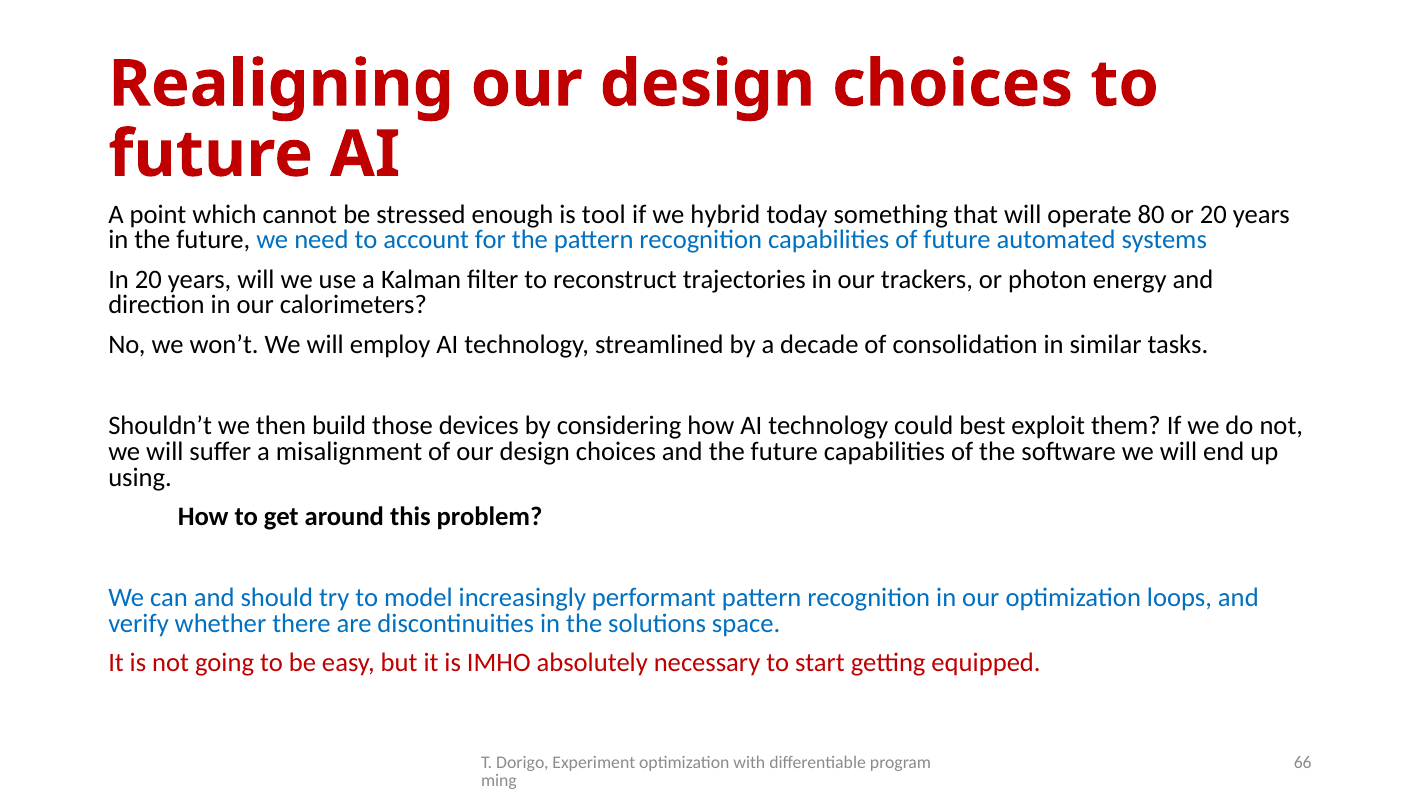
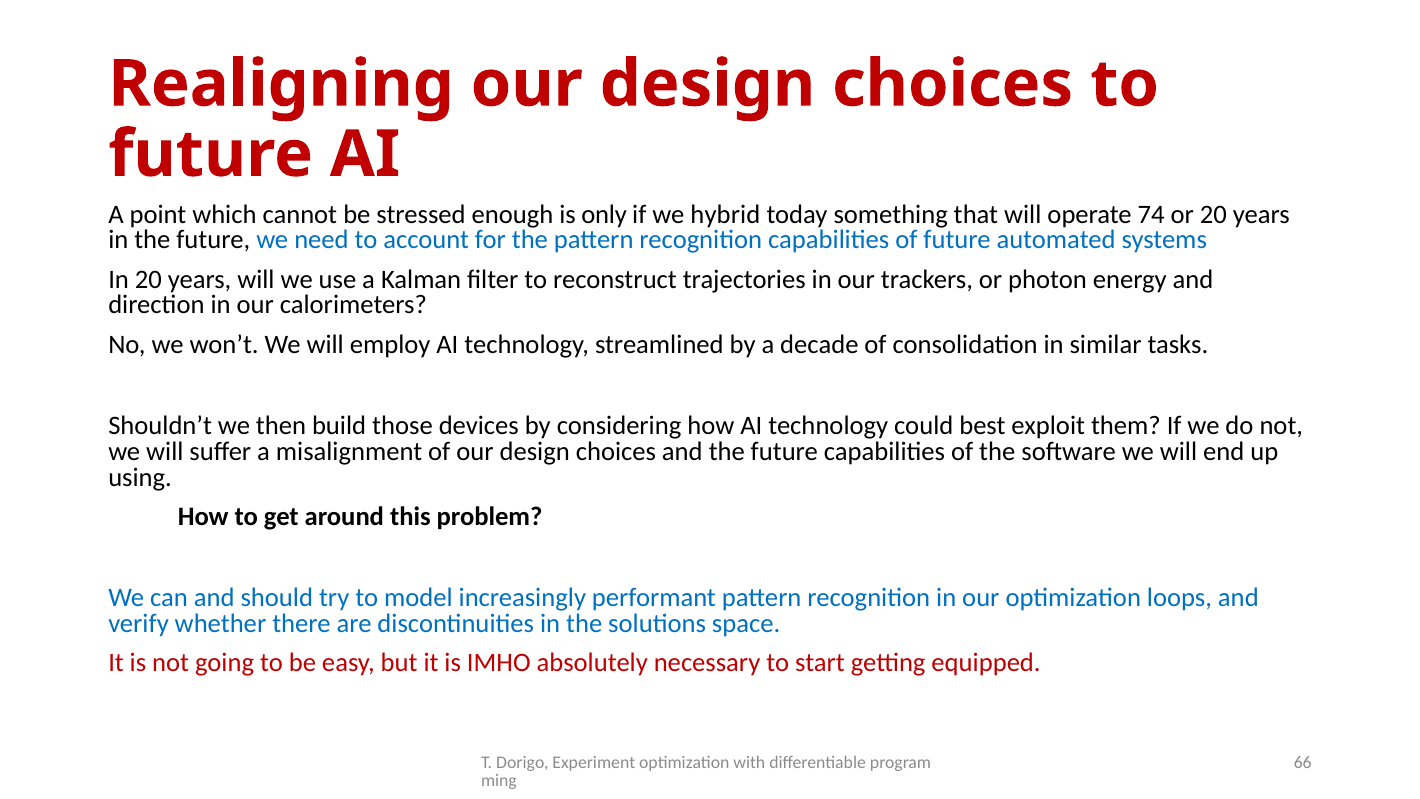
tool: tool -> only (604, 214)
80: 80 -> 74 (1151, 214)
